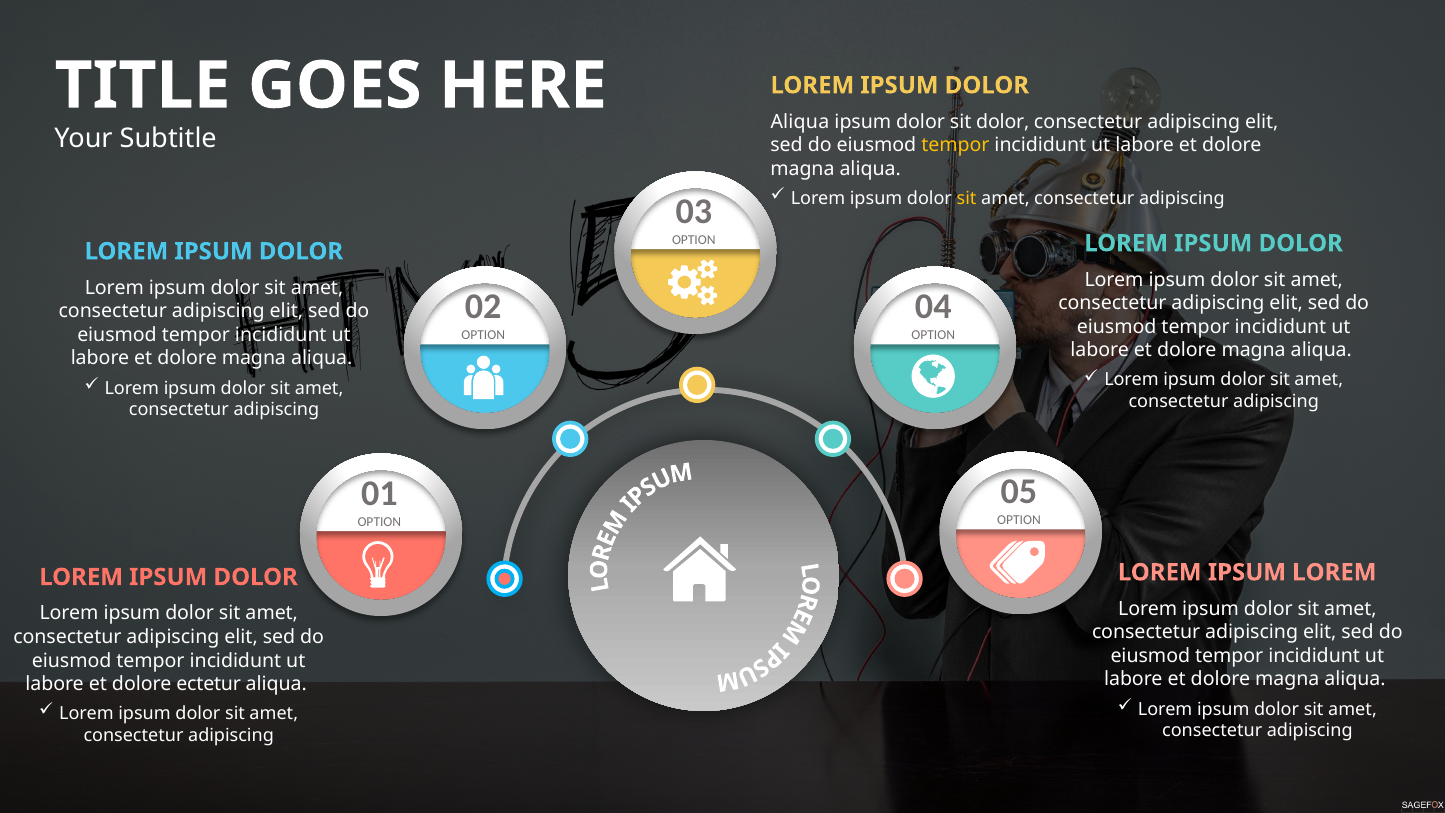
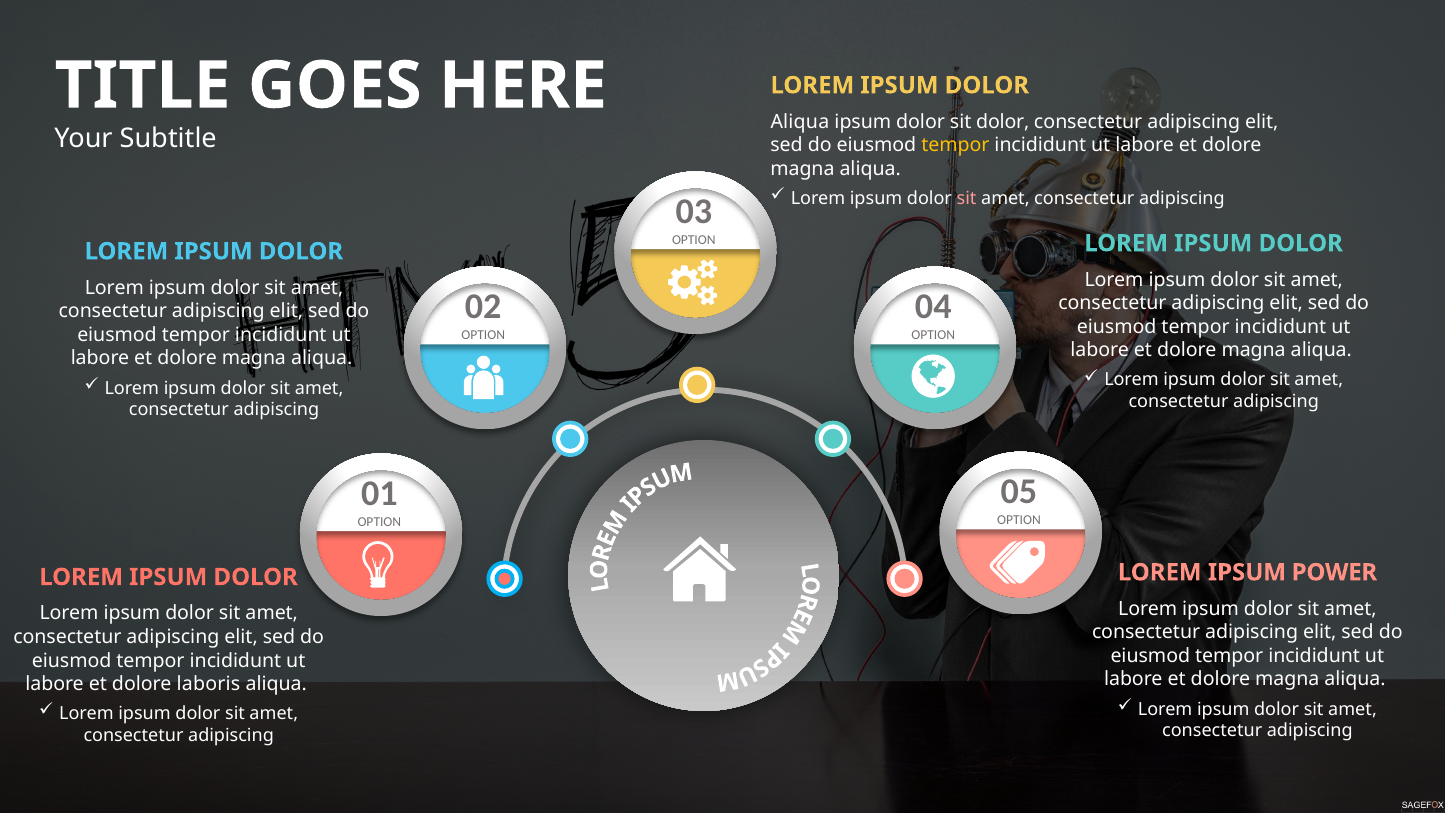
sit colour: yellow -> pink (967, 198)
IPSUM LOREM: LOREM -> POWER (1334, 572)
ectetur: ectetur -> laboris (208, 684)
